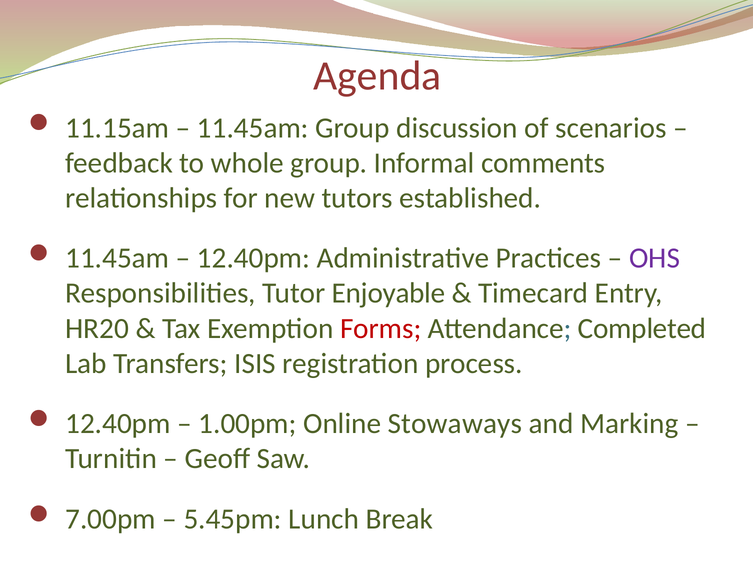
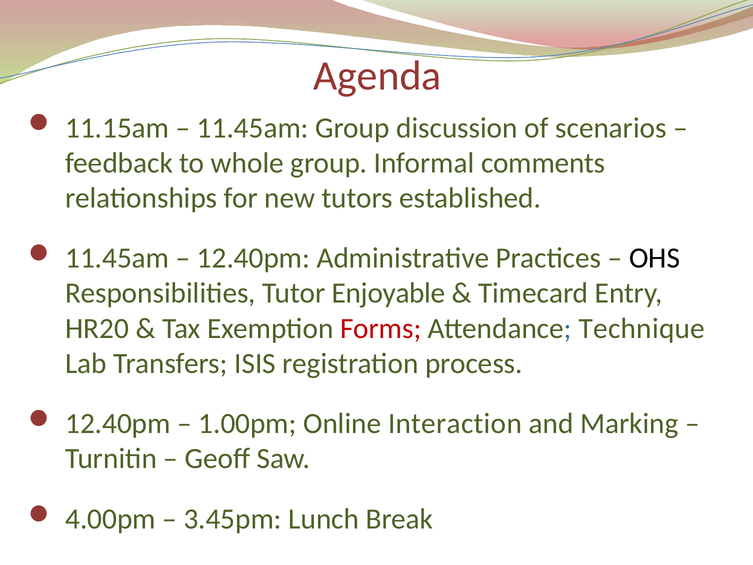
OHS colour: purple -> black (655, 258)
Completed: Completed -> Technique (642, 328)
Stowaways: Stowaways -> Interaction (455, 423)
7.00pm: 7.00pm -> 4.00pm (110, 519)
5.45pm: 5.45pm -> 3.45pm (233, 519)
